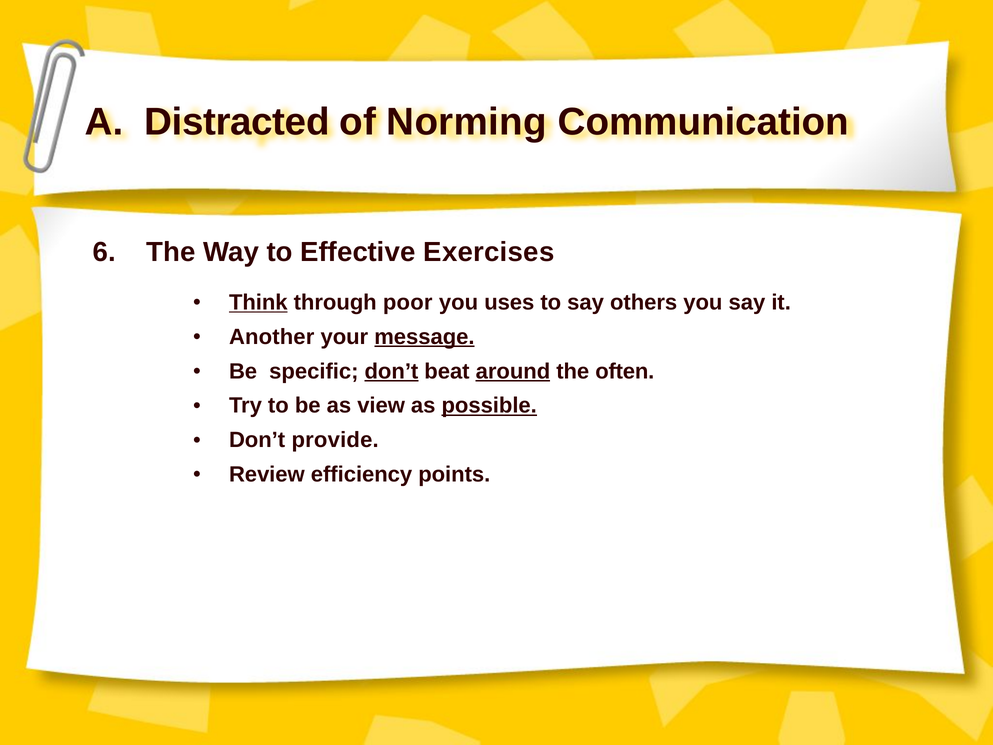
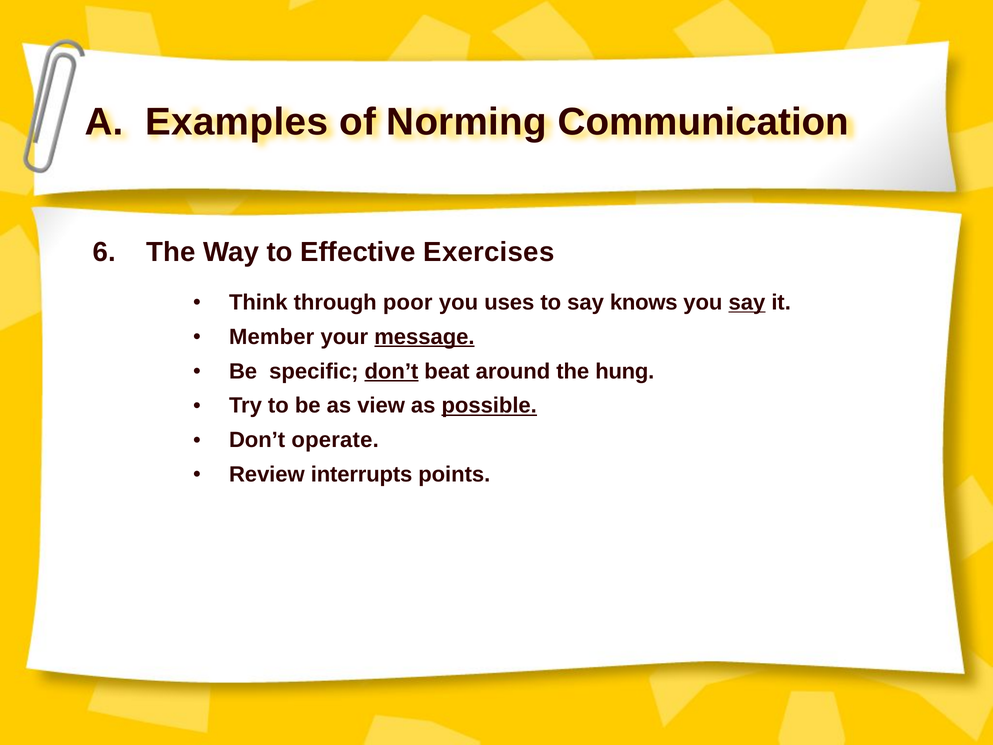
Distracted: Distracted -> Examples (237, 122)
Think underline: present -> none (258, 302)
others: others -> knows (644, 302)
say underline: none -> present (747, 302)
Another: Another -> Member (272, 337)
around underline: present -> none (513, 371)
often: often -> hung (625, 371)
provide: provide -> operate (335, 440)
efficiency: efficiency -> interrupts (362, 474)
